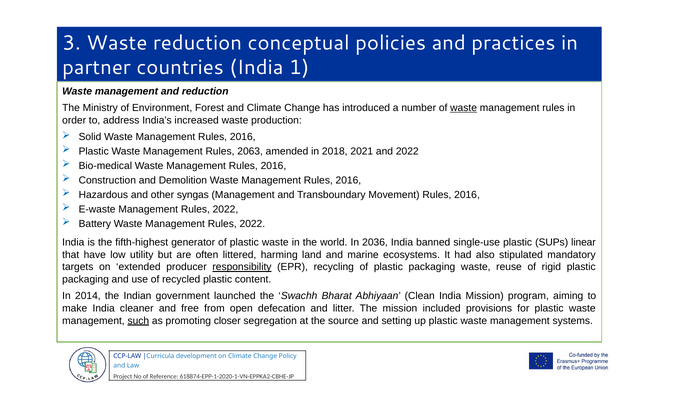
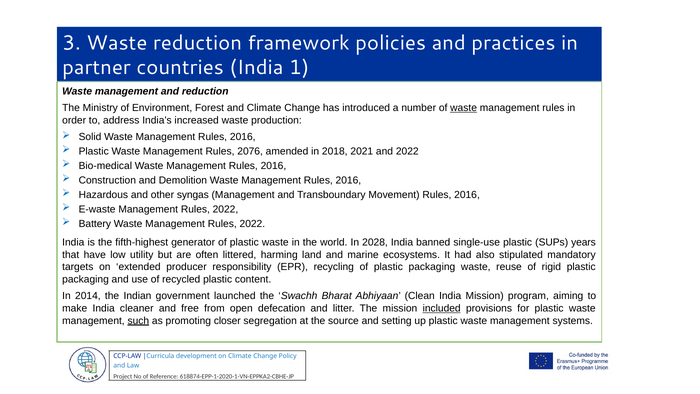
conceptual: conceptual -> framework (299, 43)
2063: 2063 -> 2076 (250, 151)
2036: 2036 -> 2028 (375, 242)
linear: linear -> years (583, 242)
responsibility underline: present -> none (242, 267)
included underline: none -> present (442, 308)
